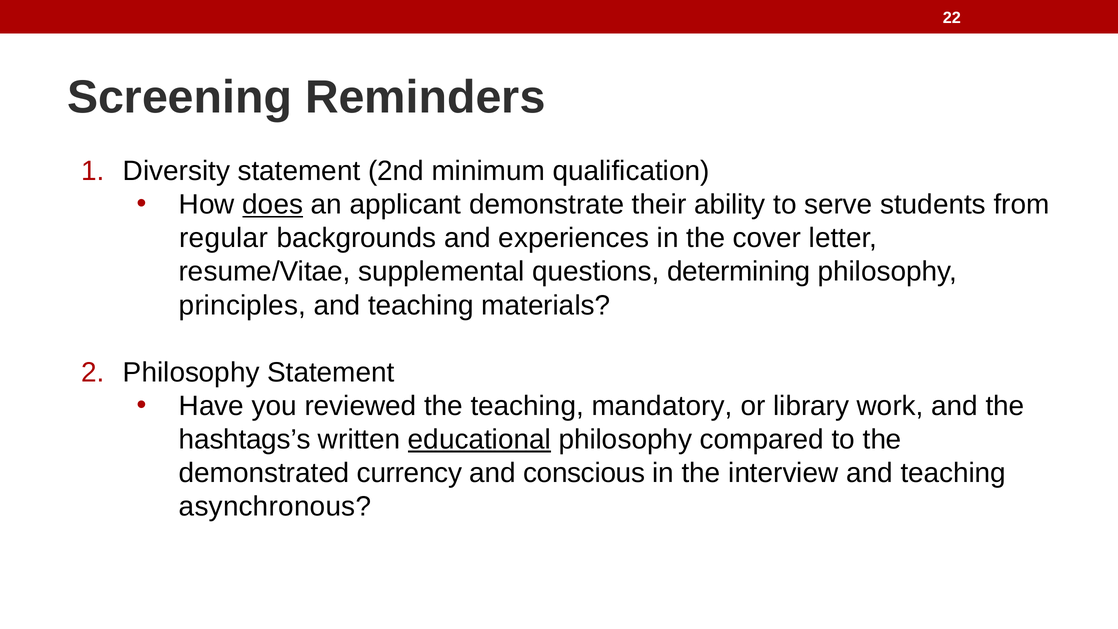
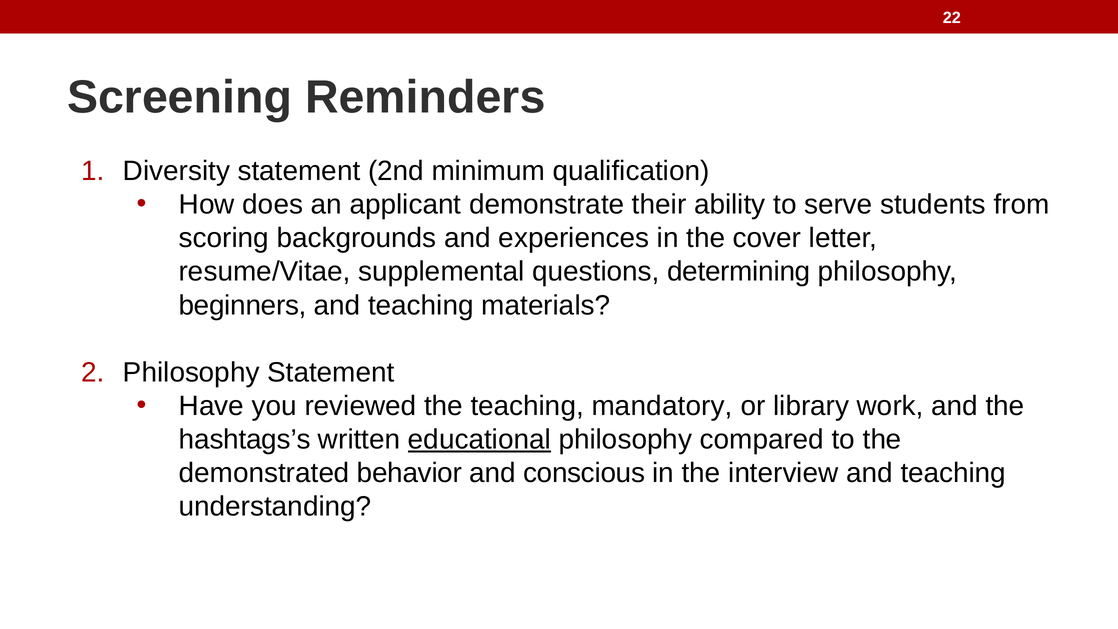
does underline: present -> none (273, 205)
regular: regular -> scoring (224, 238)
principles: principles -> beginners (243, 305)
currency: currency -> behavior (409, 473)
asynchronous: asynchronous -> understanding (275, 506)
